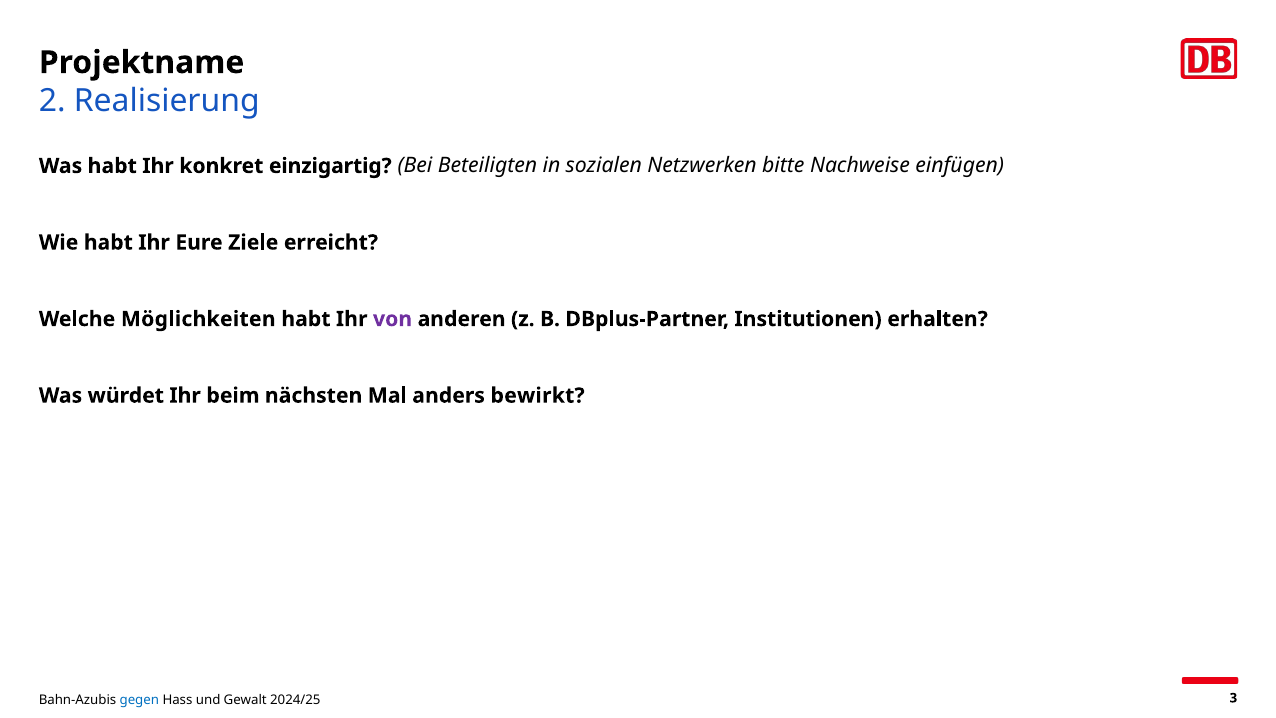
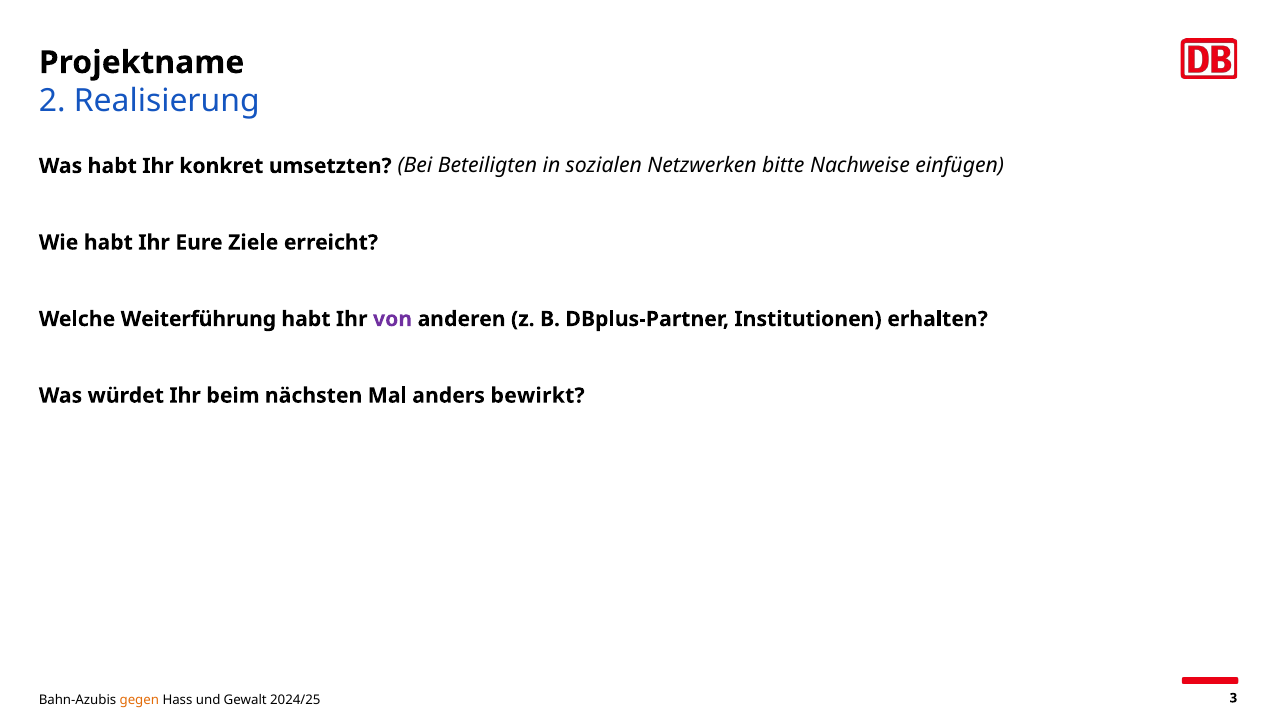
einzigartig: einzigartig -> umsetzten (330, 166)
Möglichkeiten: Möglichkeiten -> Weiterführung (198, 319)
gegen colour: blue -> orange (139, 700)
